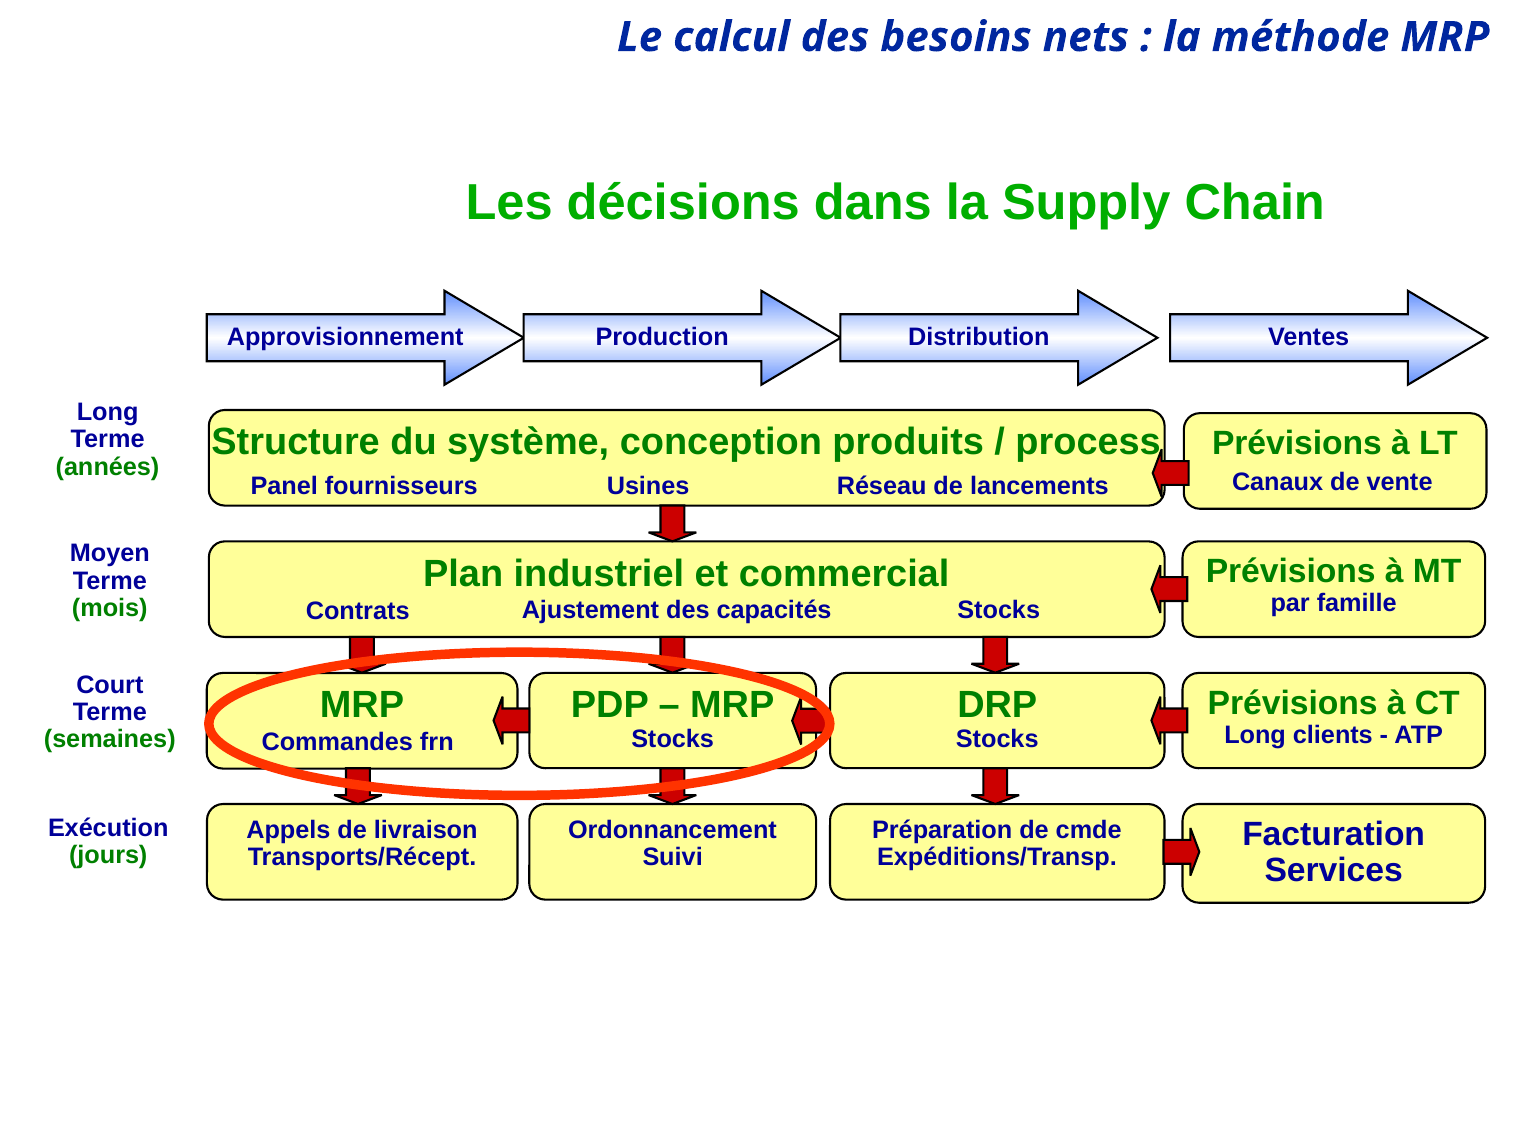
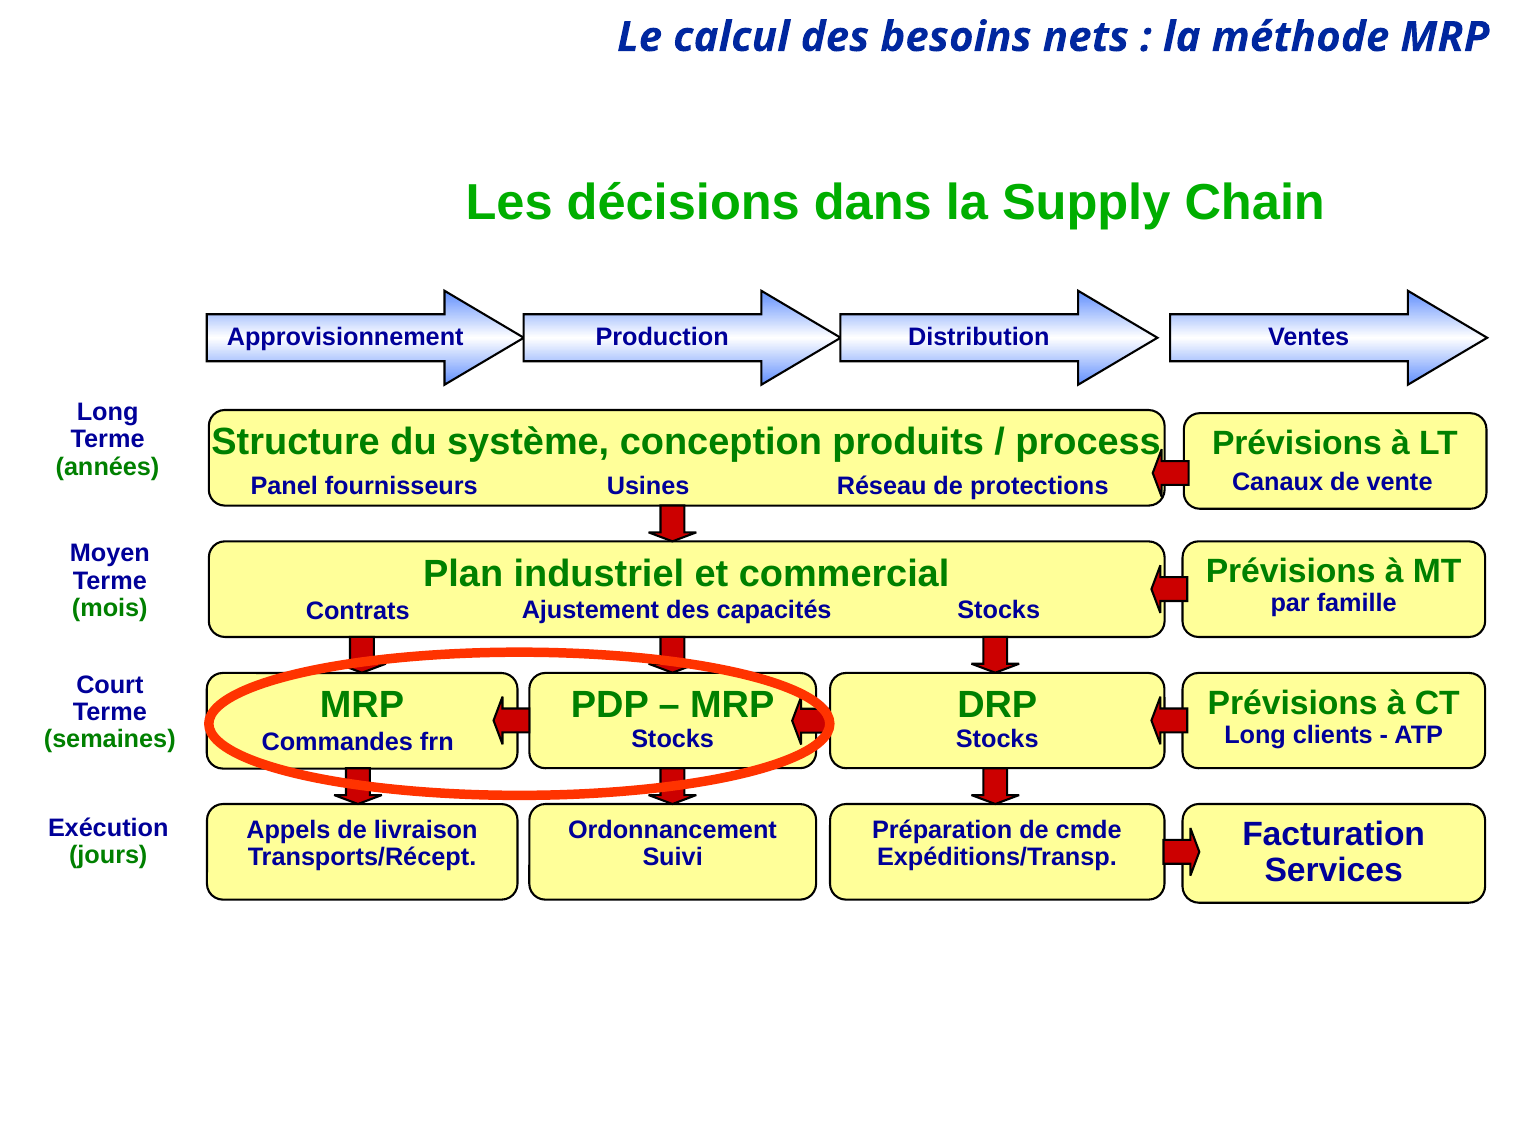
lancements: lancements -> protections (1039, 487)
